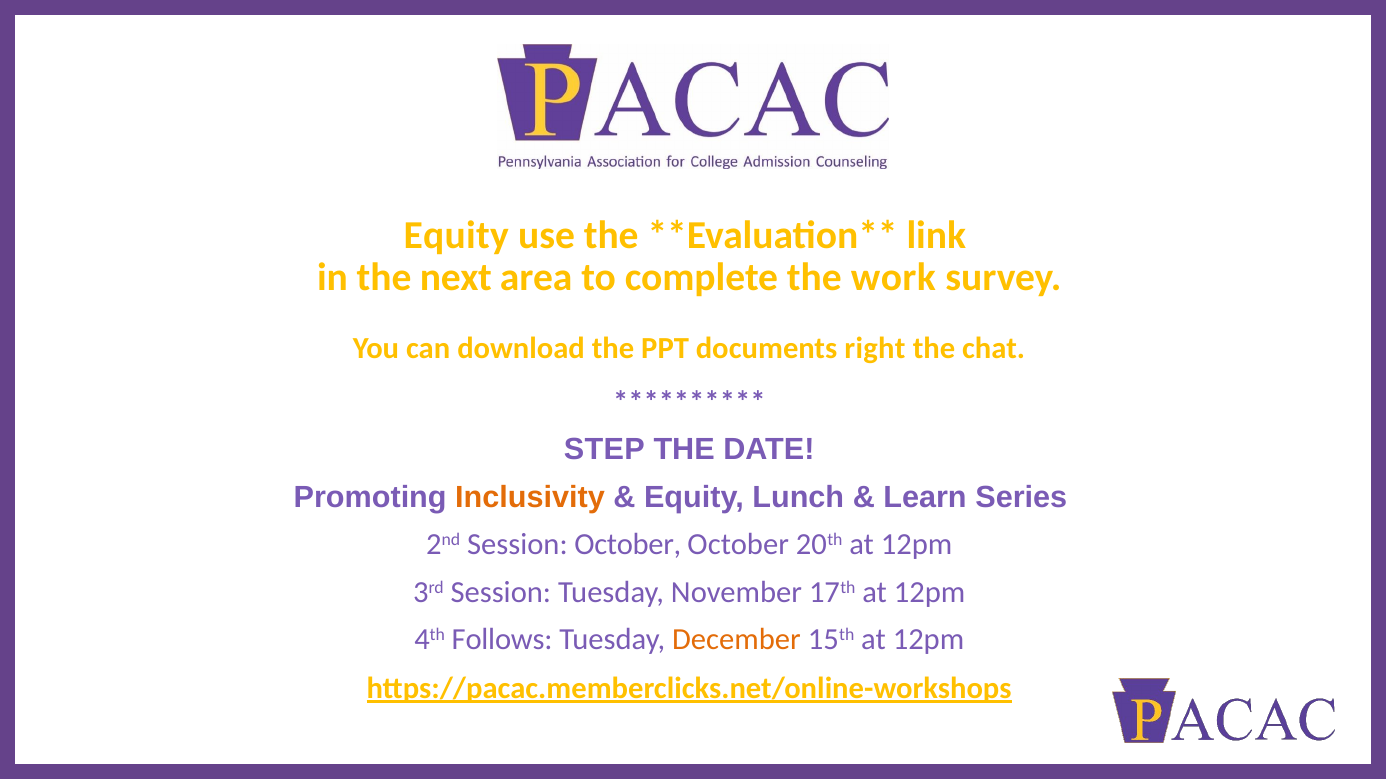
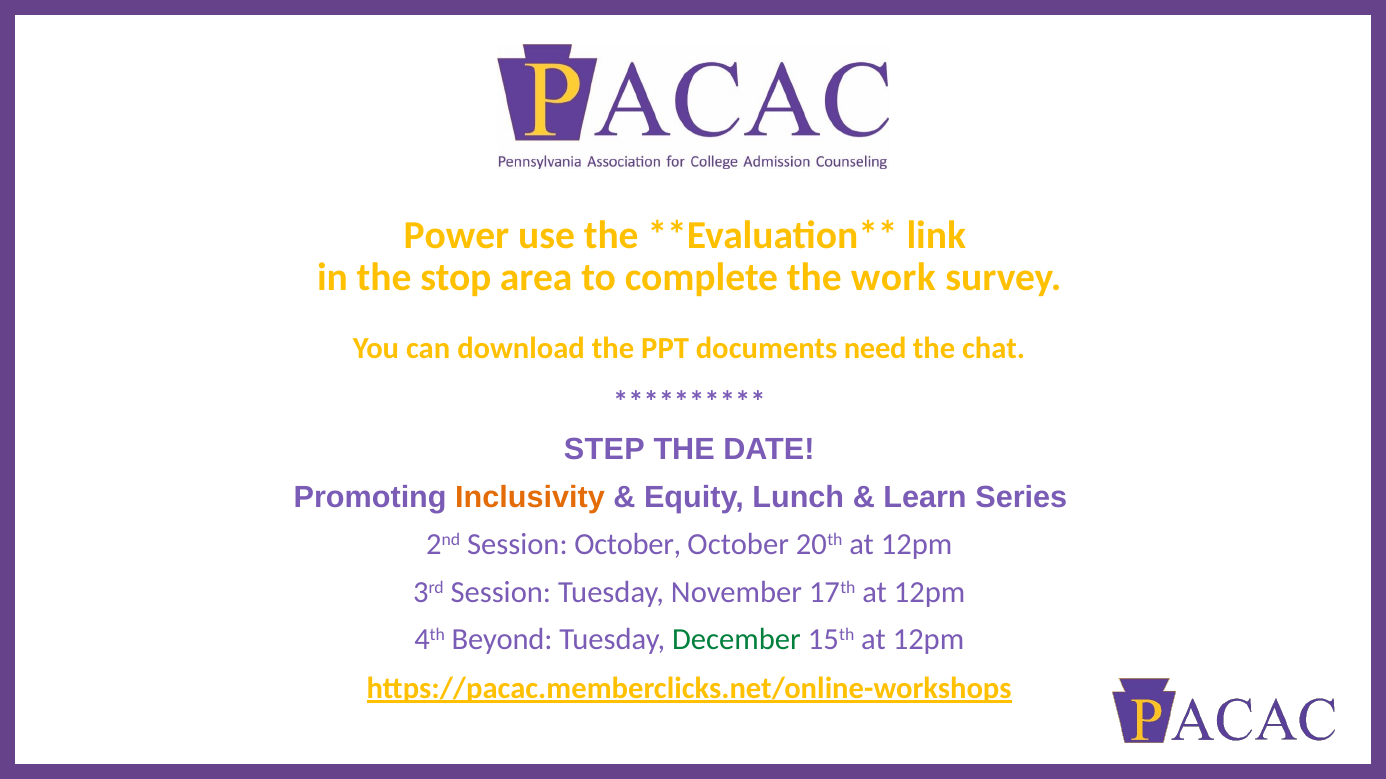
Equity: Equity -> Power (456, 235)
next: next -> stop (456, 278)
right: right -> need (875, 349)
Follows: Follows -> Beyond (502, 640)
December colour: orange -> green (736, 640)
